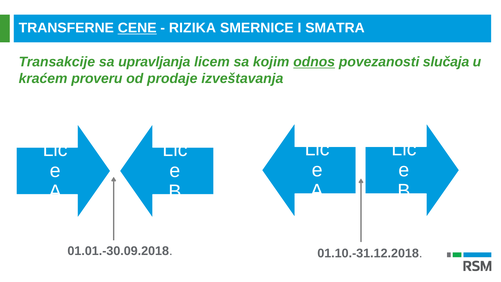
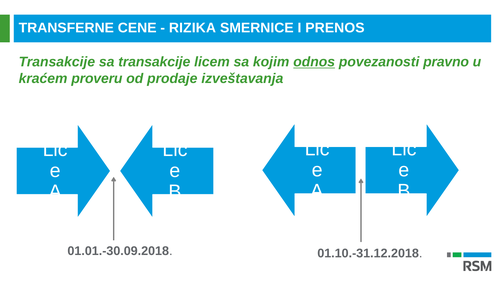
CENE underline: present -> none (137, 28)
SMATRA: SMATRA -> PRENOS (335, 28)
sa upravljanja: upravljanja -> transakcije (154, 62)
slučaja: slučaja -> pravno (446, 62)
